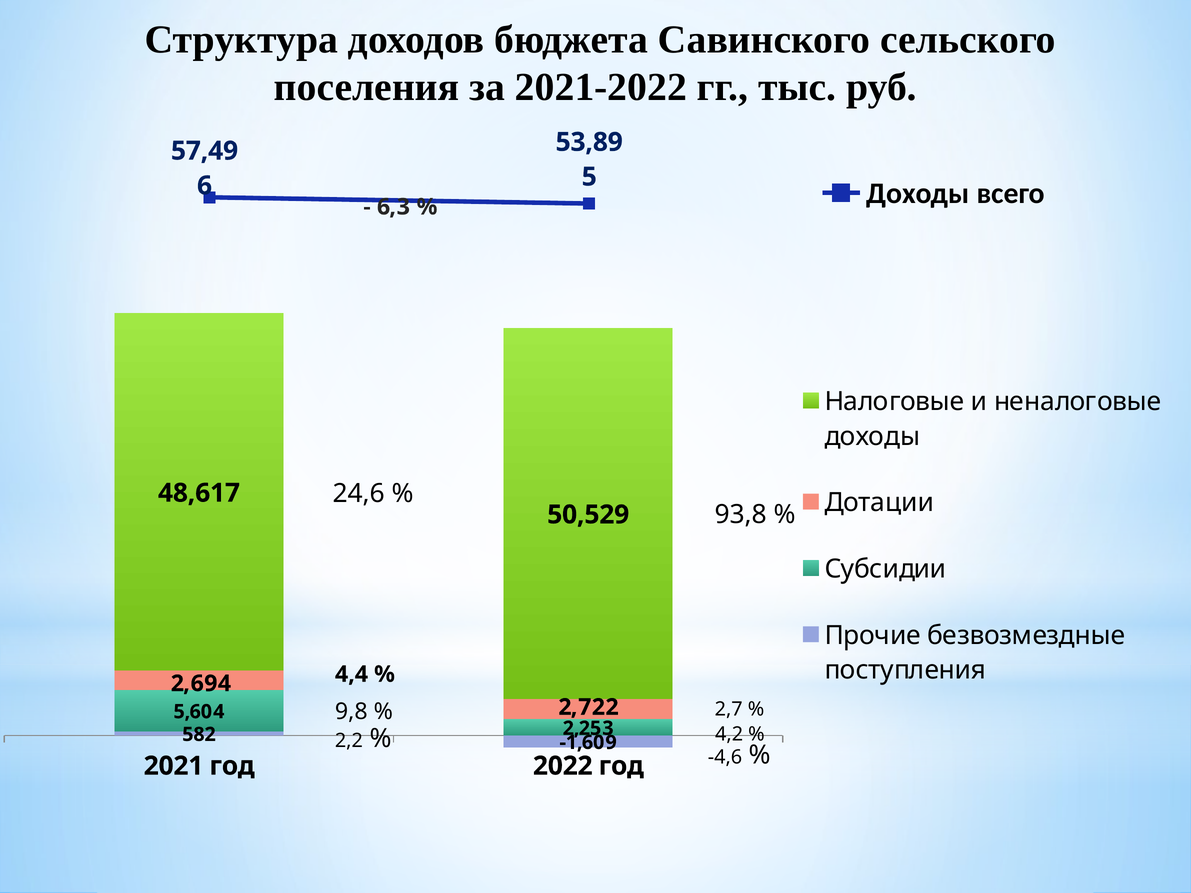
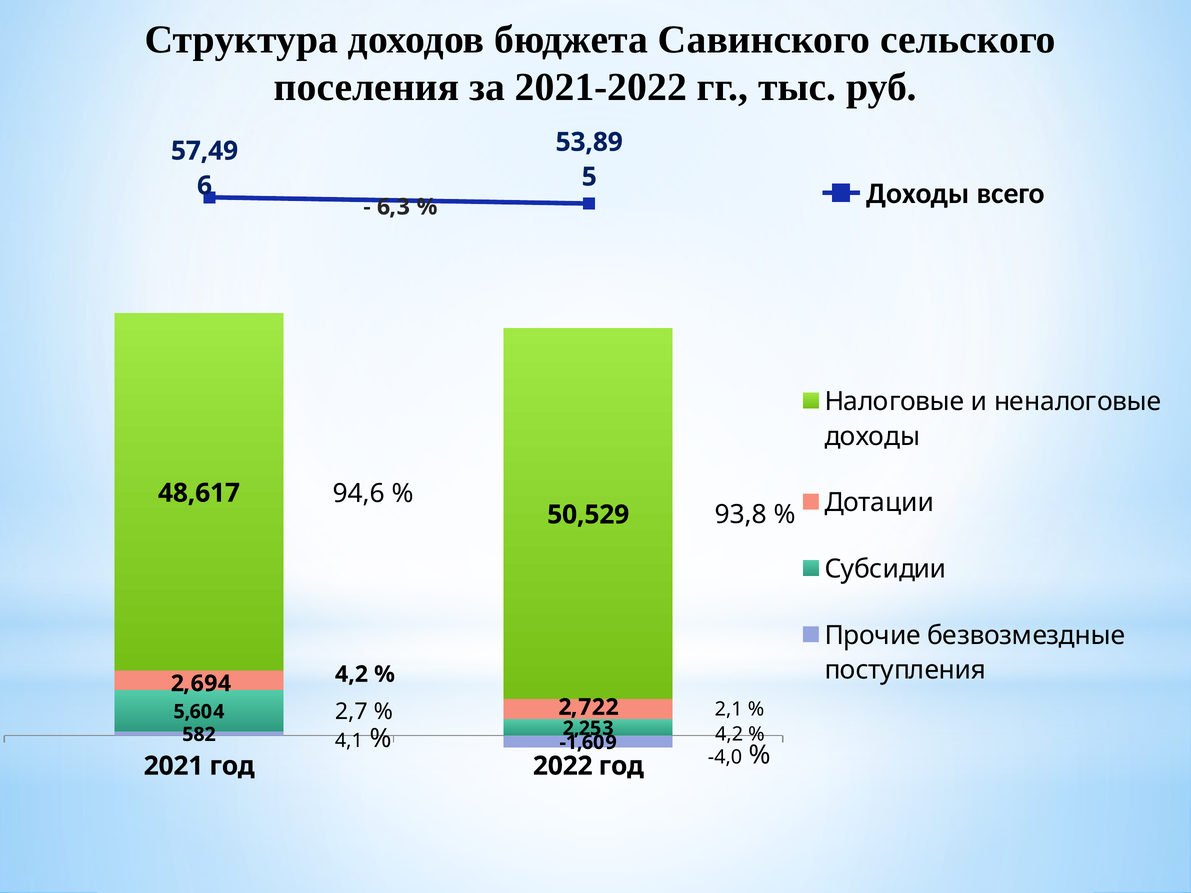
24,6: 24,6 -> 94,6 (359, 494)
4,4: 4,4 -> 4,2 (352, 674)
2,7: 2,7 -> 2,1 (729, 710)
9,8: 9,8 -> 2,7 (351, 712)
2,2: 2,2 -> 4,1 (349, 741)
-4,6: -4,6 -> -4,0 (725, 757)
